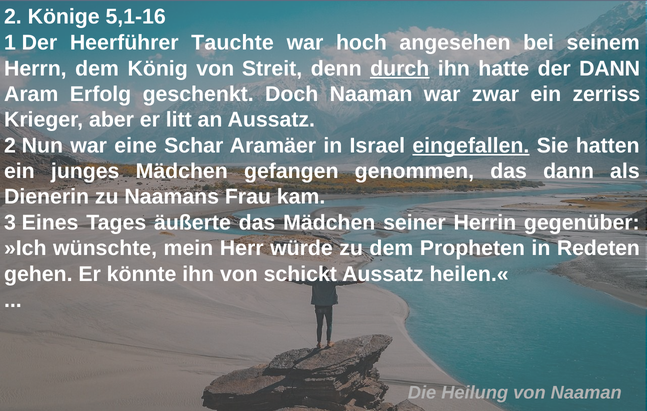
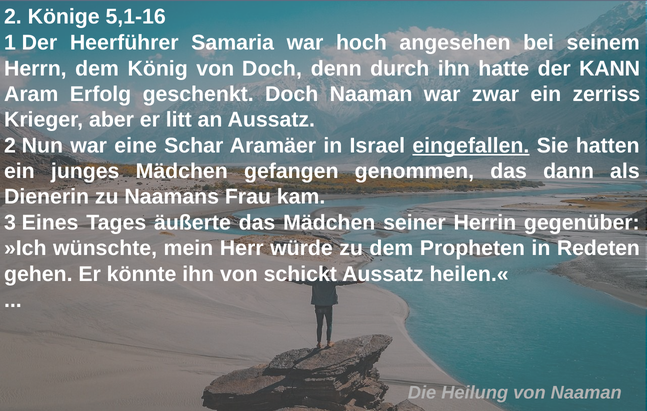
Tauchte: Tauchte -> Samaria (233, 43)
von Streit: Streit -> Doch (272, 68)
durch underline: present -> none (400, 68)
der DANN: DANN -> KANN (610, 68)
